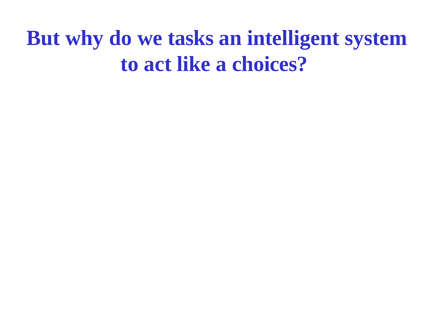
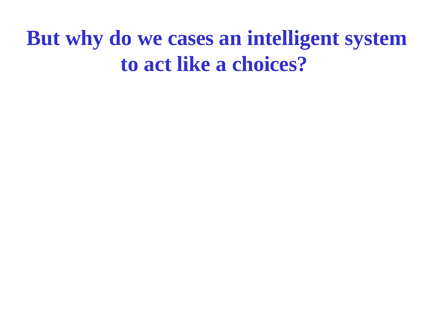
tasks: tasks -> cases (191, 38)
